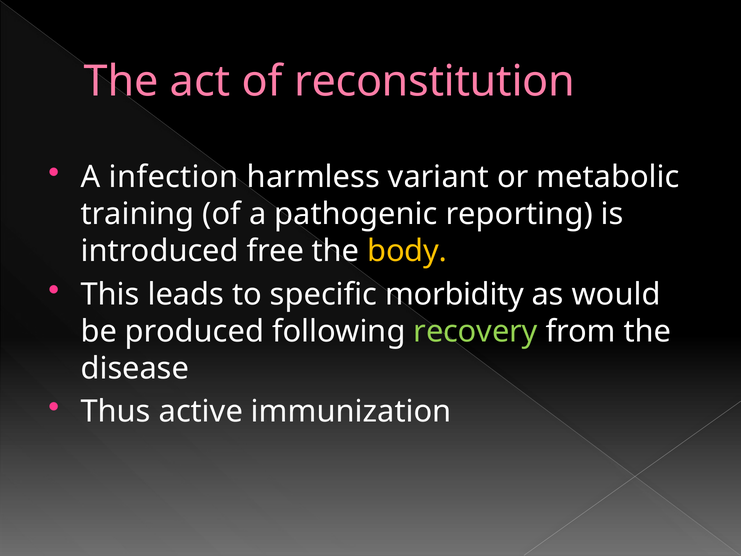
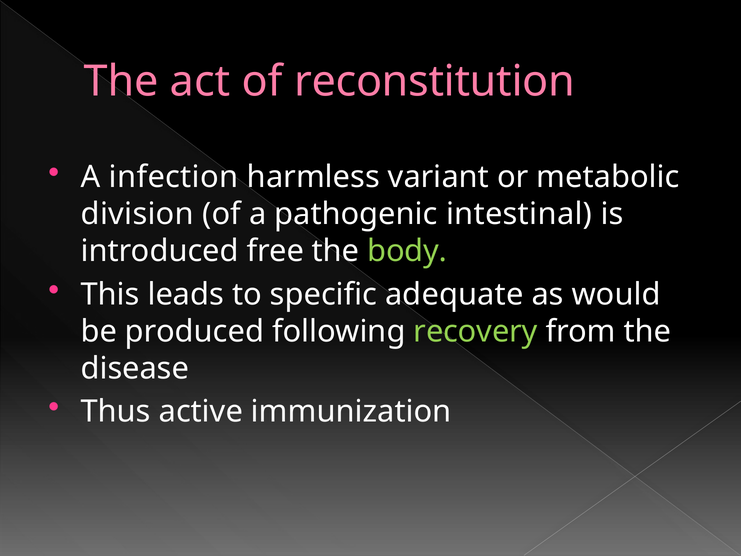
training: training -> division (137, 214)
reporting: reporting -> intestinal (519, 214)
body colour: yellow -> light green (407, 251)
morbidity: morbidity -> adequate (454, 294)
